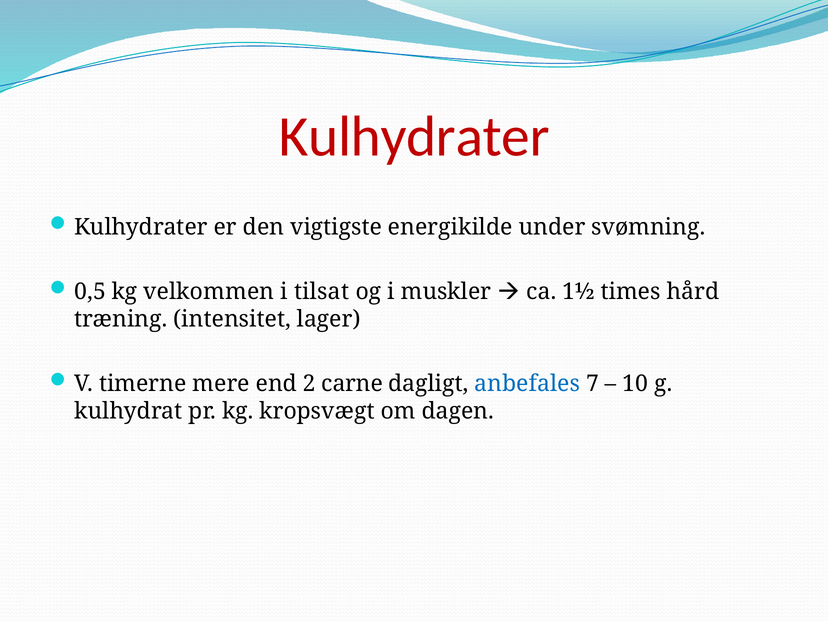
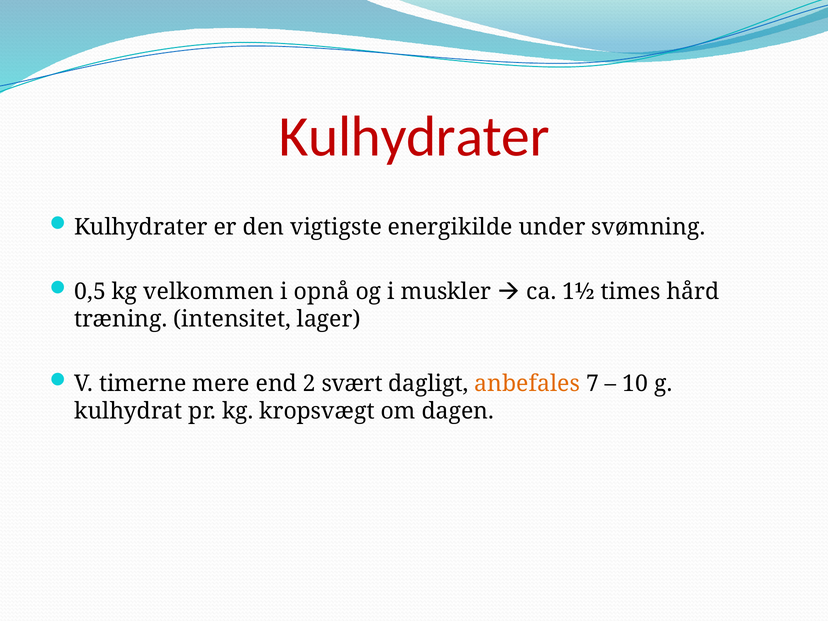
tilsat: tilsat -> opnå (322, 291)
carne: carne -> svært (352, 384)
anbefales colour: blue -> orange (527, 384)
